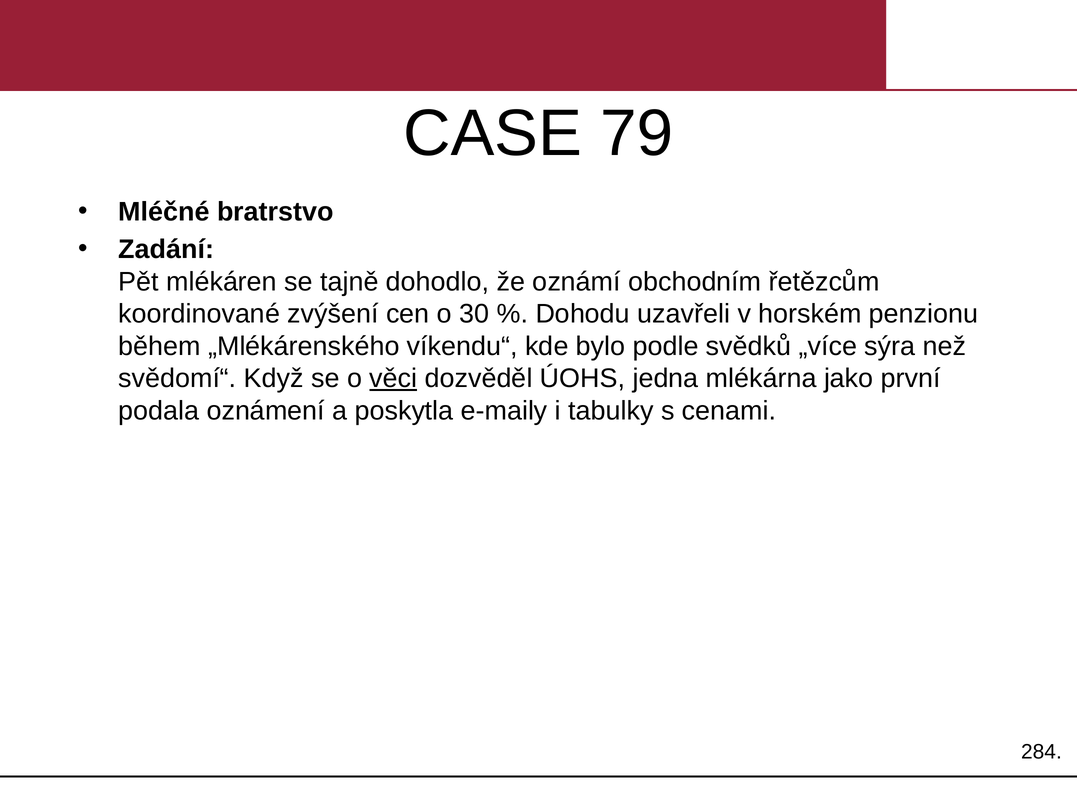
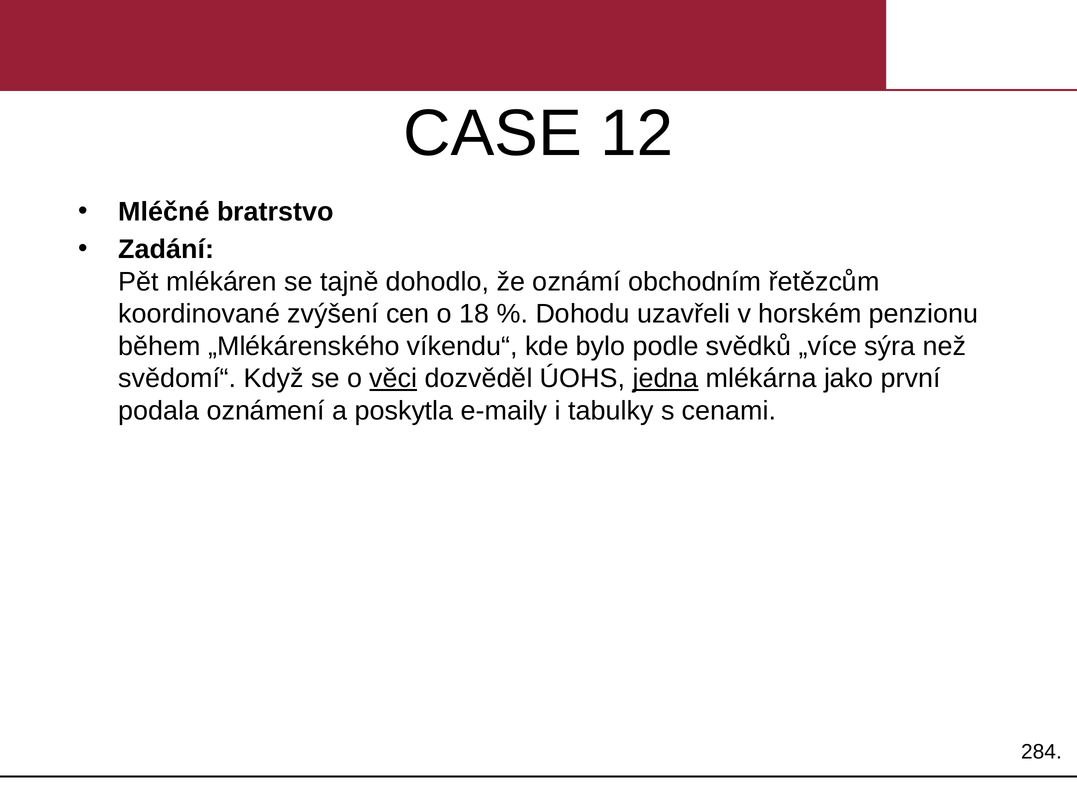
79: 79 -> 12 (637, 134)
30: 30 -> 18 (474, 314)
jedna underline: none -> present (665, 379)
